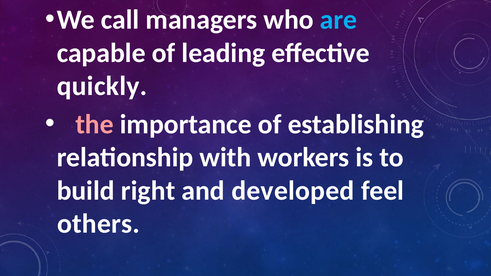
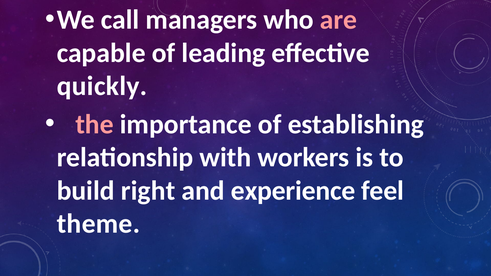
are colour: light blue -> pink (338, 20)
developed: developed -> experience (293, 191)
others: others -> theme (99, 224)
